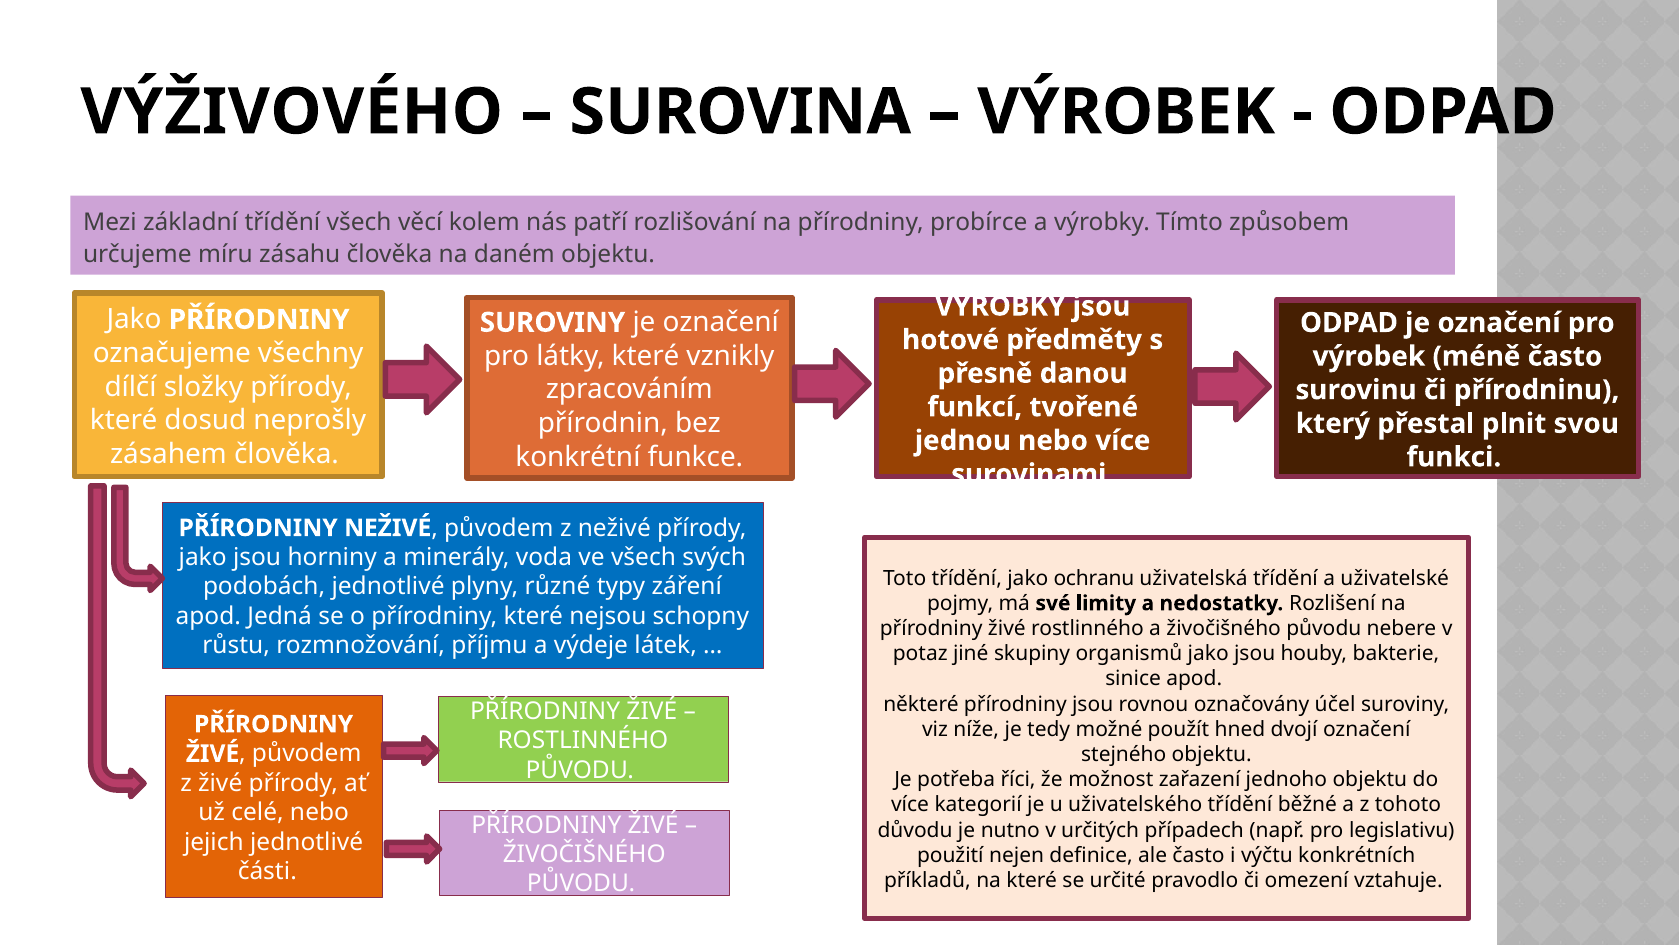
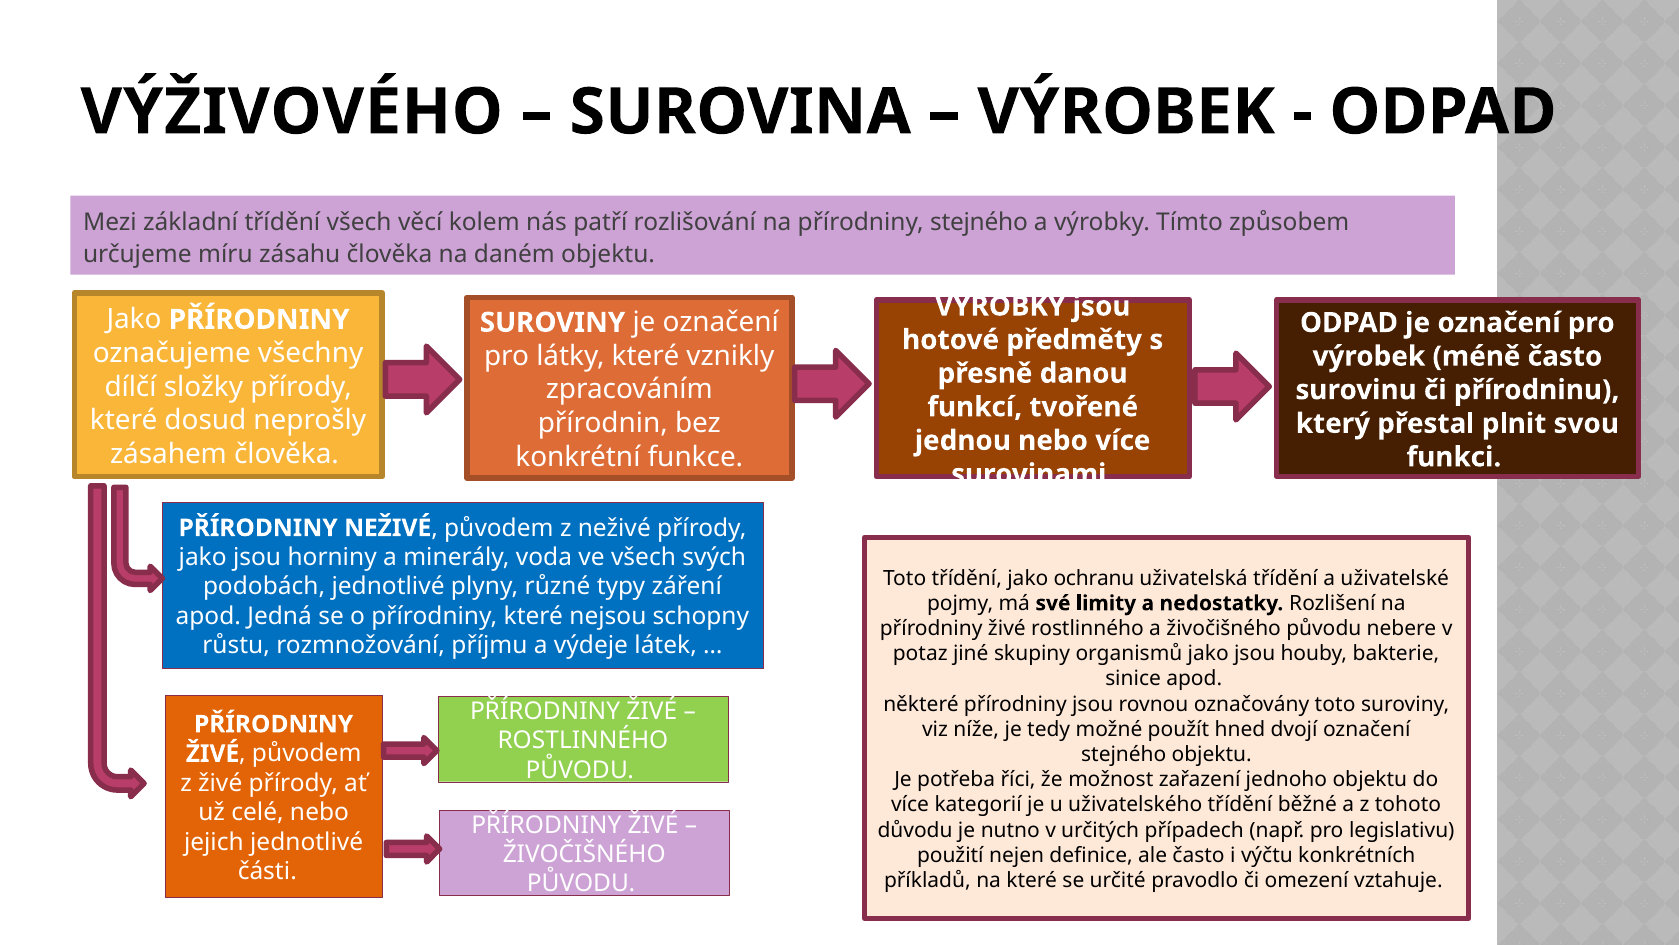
přírodniny probírce: probírce -> stejného (979, 222)
označovány účel: účel -> toto (1335, 704)
